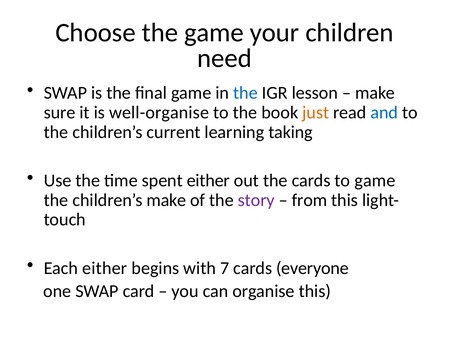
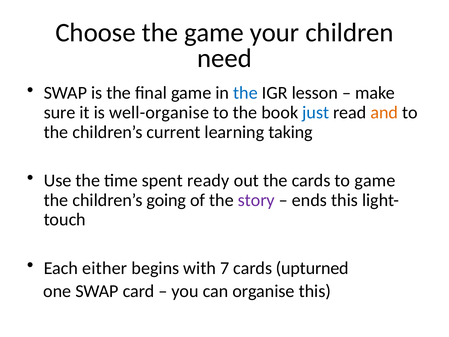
just colour: orange -> blue (316, 112)
and colour: blue -> orange (384, 112)
spent either: either -> ready (208, 180)
children’s make: make -> going (166, 200)
from: from -> ends (310, 200)
everyone: everyone -> upturned (312, 268)
